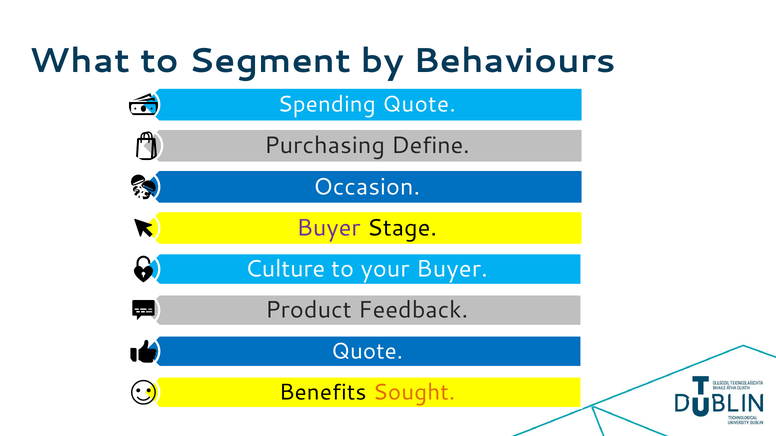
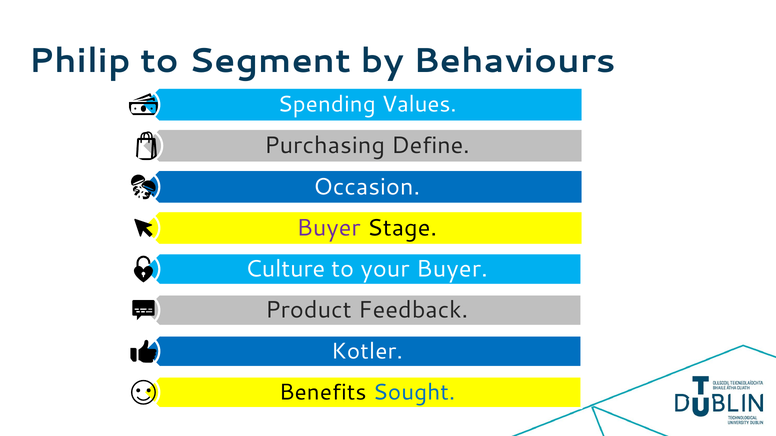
What: What -> Philip (80, 61)
Spending Quote: Quote -> Values (419, 105)
Quote: Quote -> Kotler (367, 352)
Sought colour: orange -> blue (414, 393)
